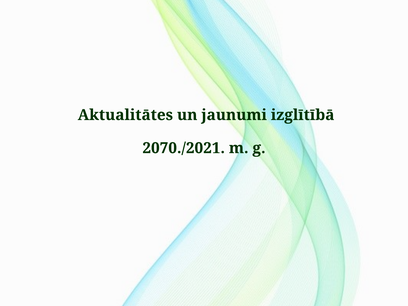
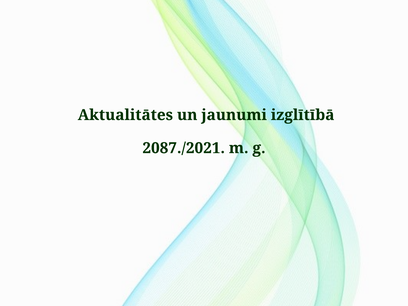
2070./2021: 2070./2021 -> 2087./2021 (184, 148)
